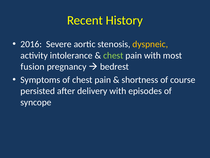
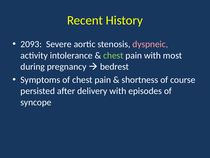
2016: 2016 -> 2093 (31, 44)
dyspneic colour: yellow -> pink (150, 44)
fusion: fusion -> during (33, 66)
